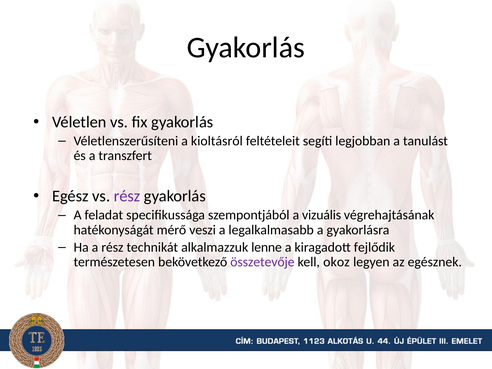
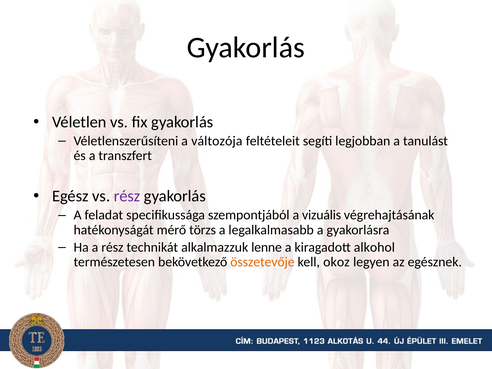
kioltásról: kioltásról -> változója (217, 141)
veszi: veszi -> törzs (203, 230)
fejlődik: fejlődik -> alkohol (374, 247)
összetevője colour: purple -> orange (262, 262)
